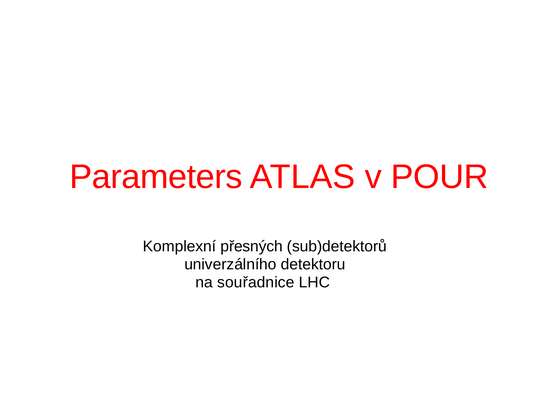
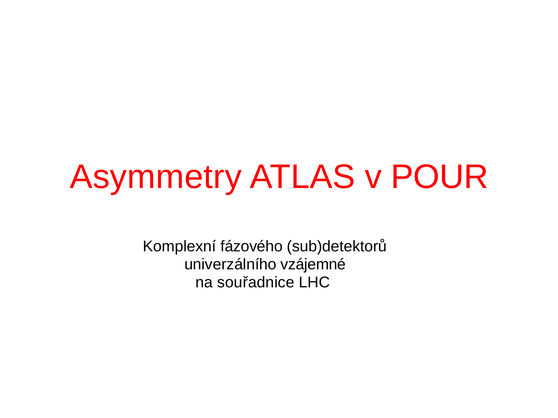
Parameters: Parameters -> Asymmetry (156, 177)
přesných: přesných -> fázového (252, 247)
detektoru: detektoru -> vzájemné (313, 265)
